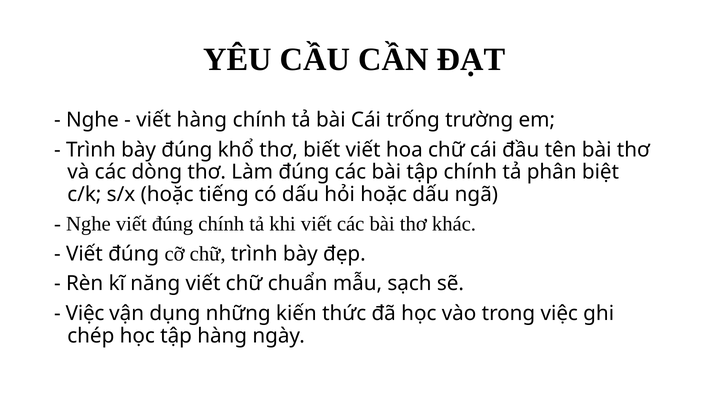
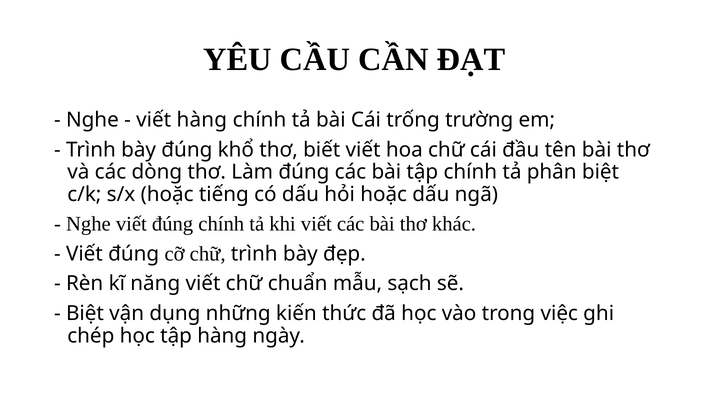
Việc: Việc -> Biệt (85, 313)
